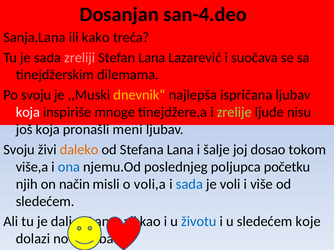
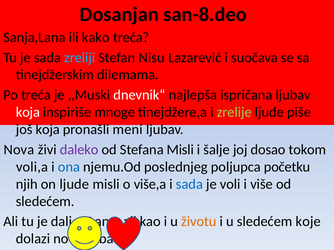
san-4.deo: san-4.deo -> san-8.deo (205, 14)
zreliji colour: pink -> light blue (80, 58)
Stefan Lana: Lana -> Nisu (152, 58)
Po svoju: svoju -> treća (36, 95)
dnevnik“ colour: yellow -> white (140, 95)
nisu: nisu -> piše (299, 112)
Svoju: Svoju -> Nova (19, 150)
daleko colour: orange -> purple (79, 150)
Stefana Lana: Lana -> Misli (180, 150)
više,a: više,a -> voli,a (32, 167)
on način: način -> ljude (74, 184)
voli,a: voli,a -> više,a (150, 184)
životu colour: blue -> orange (199, 222)
